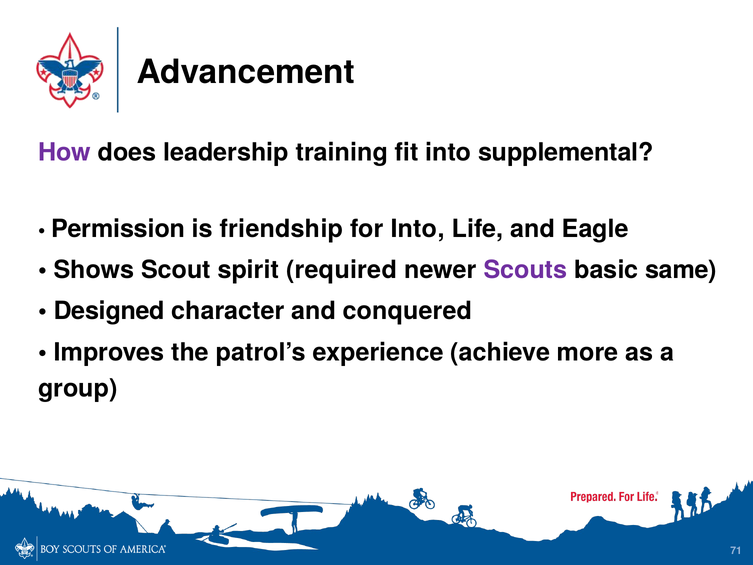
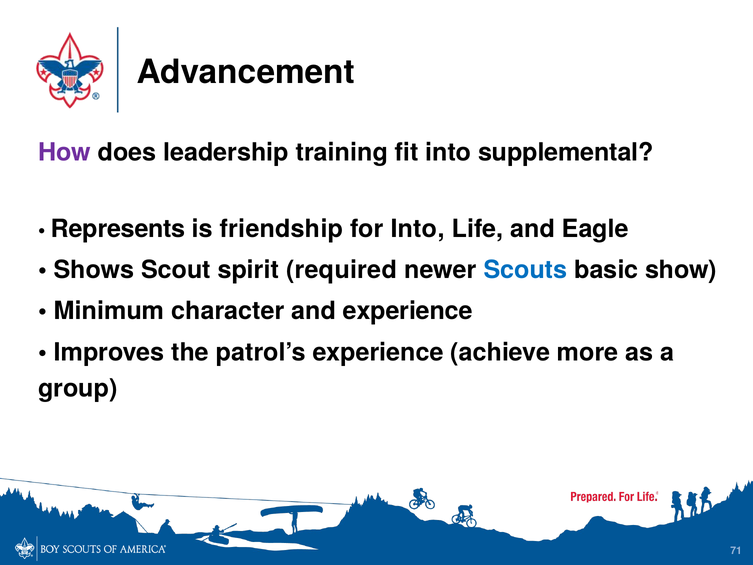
Permission: Permission -> Represents (118, 229)
Scouts colour: purple -> blue (525, 270)
same: same -> show (681, 270)
Designed: Designed -> Minimum (109, 311)
and conquered: conquered -> experience (408, 311)
